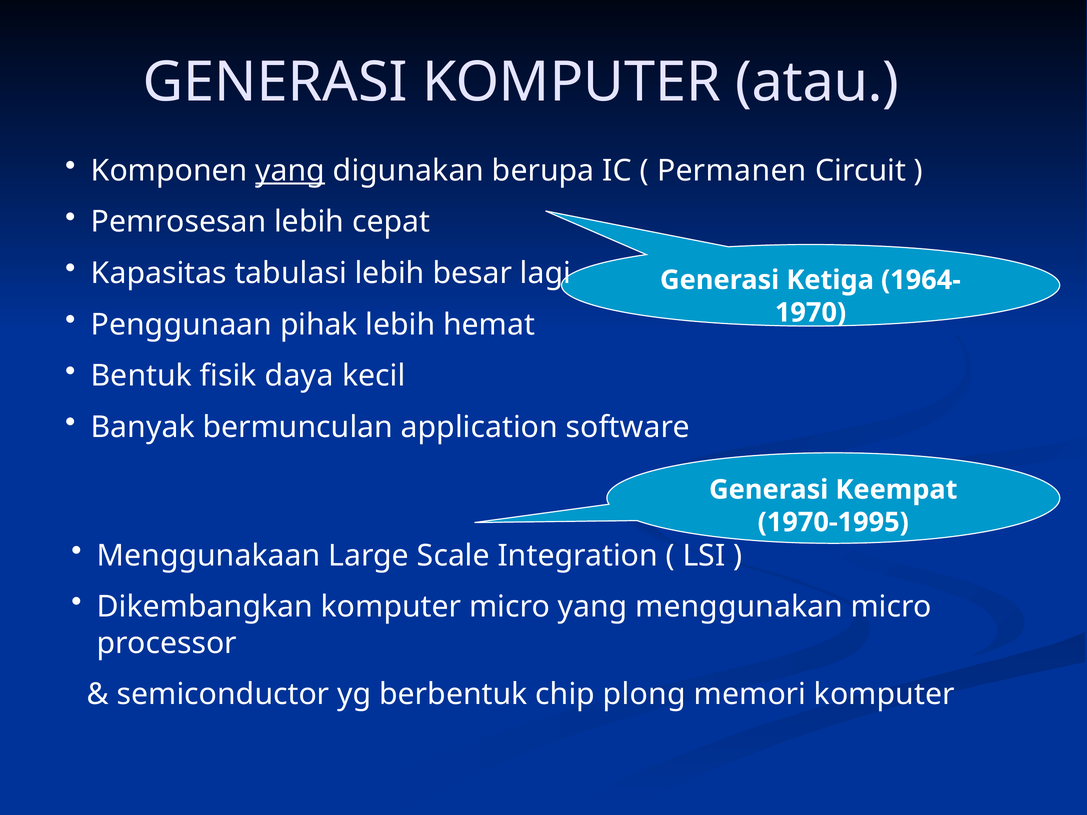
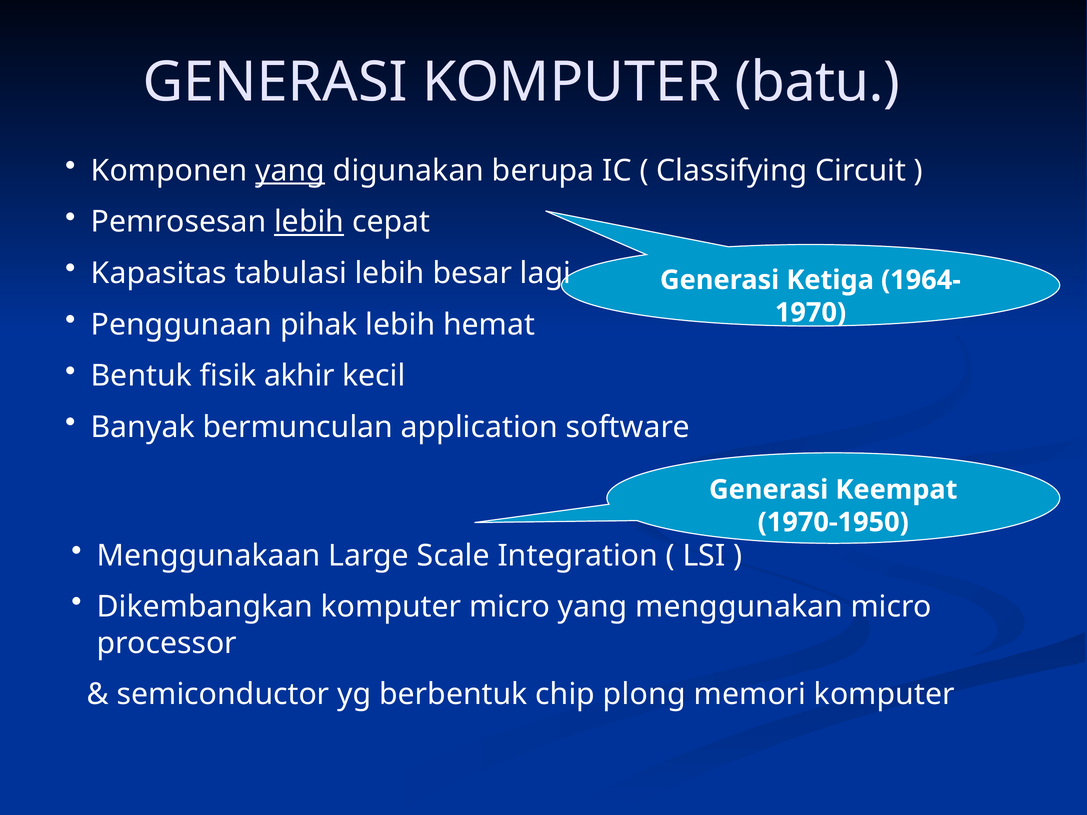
atau: atau -> batu (817, 82)
Permanen: Permanen -> Classifying (732, 171)
lebih underline: none -> present (309, 222)
daya: daya -> akhir (299, 376)
1970-1995: 1970-1995 -> 1970-1950 (833, 522)
